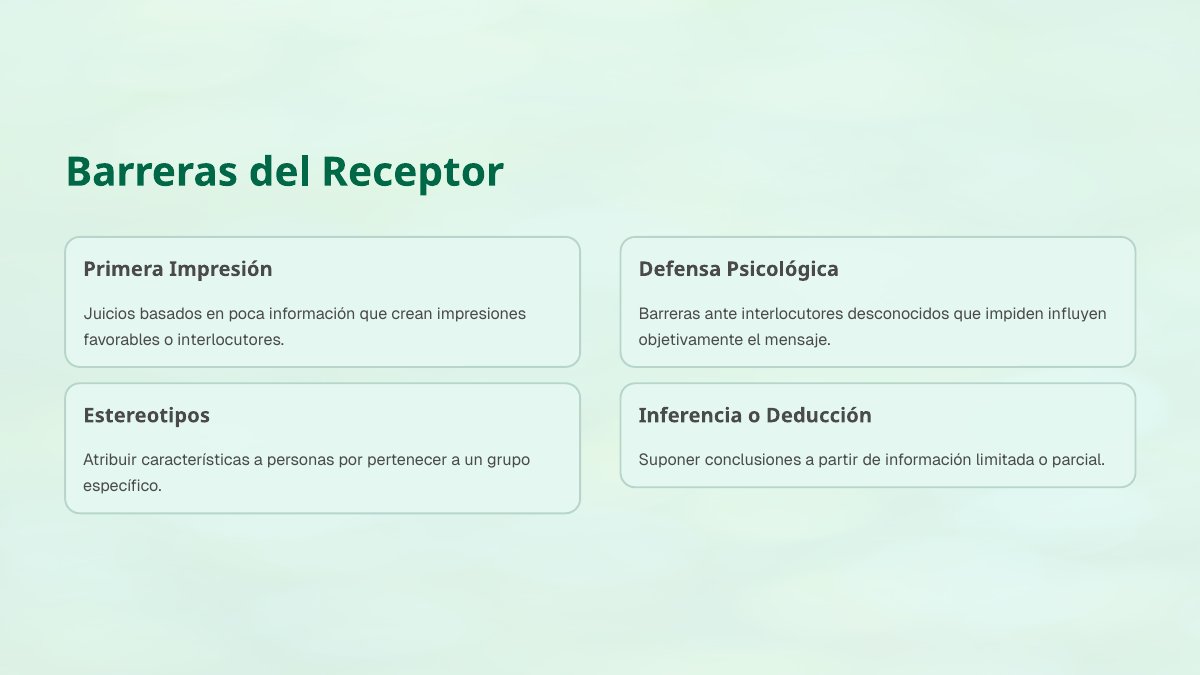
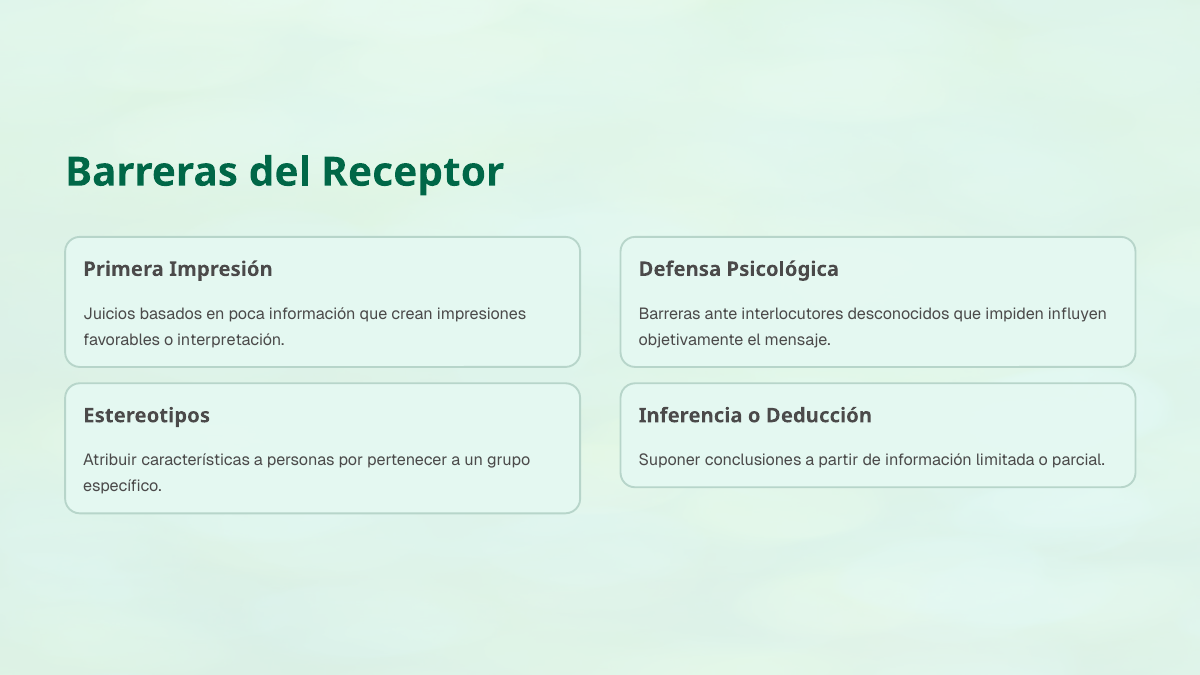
o interlocutores: interlocutores -> interpretación (231, 340)
